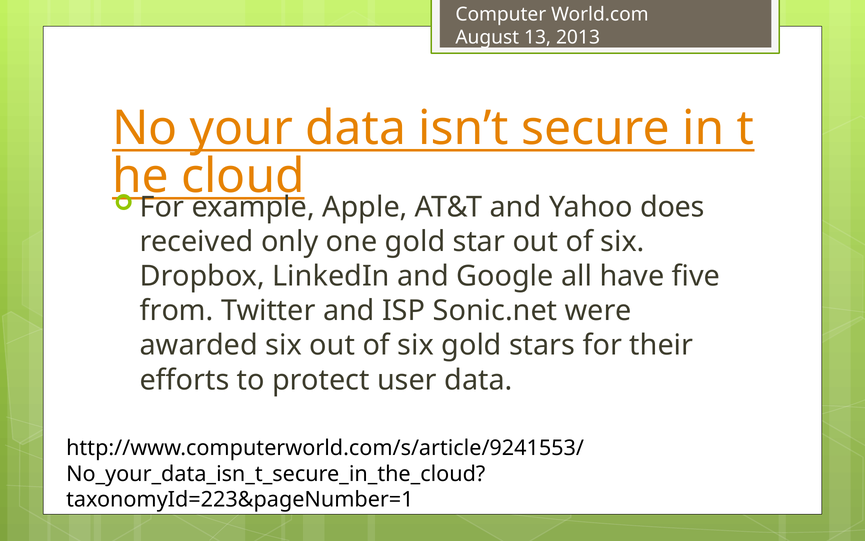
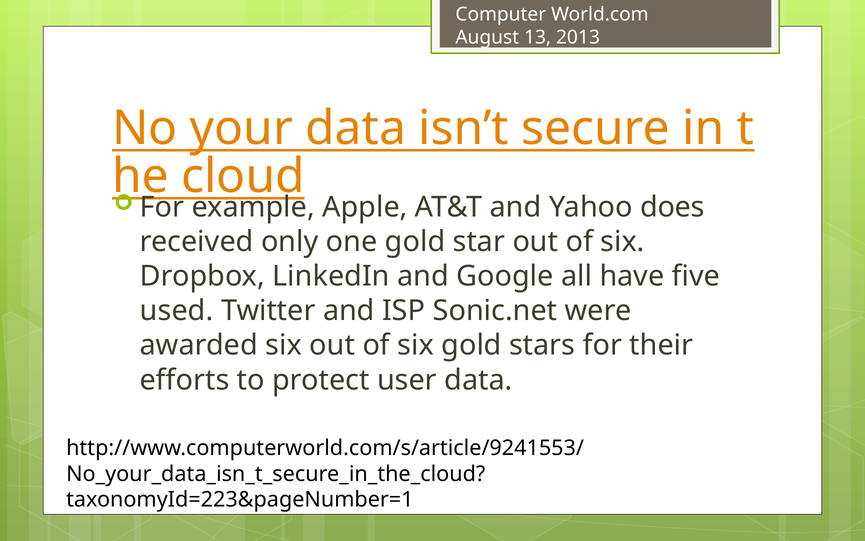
from: from -> used (177, 311)
